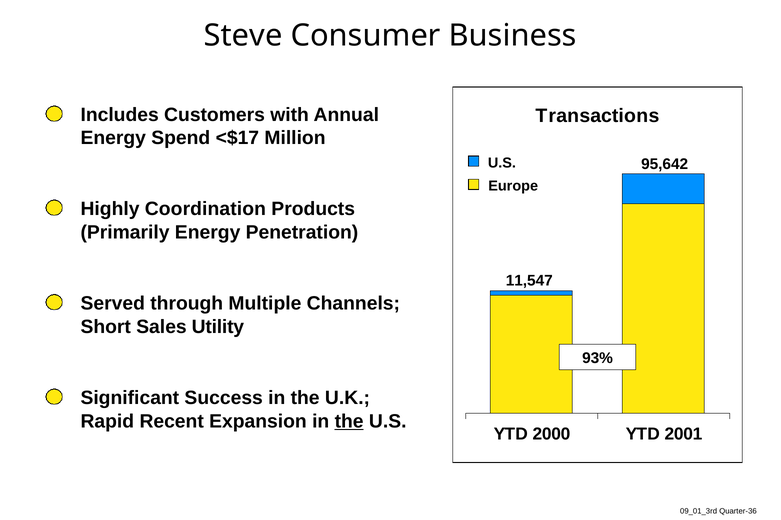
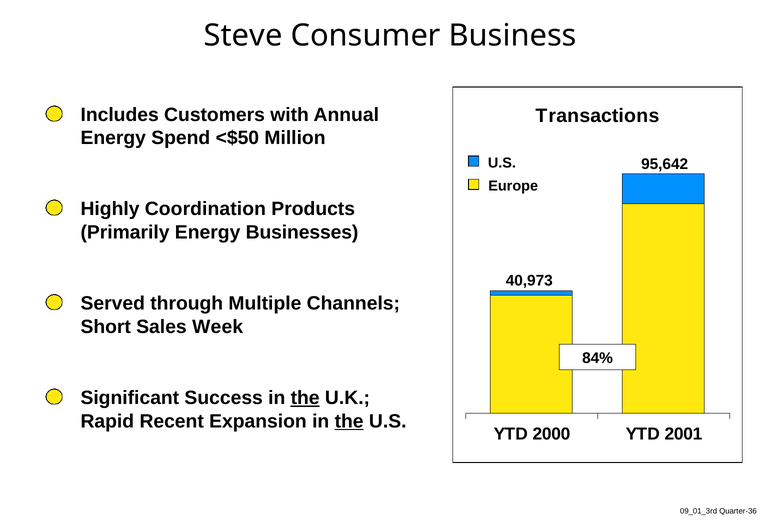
<$17: <$17 -> <$50 (237, 138)
Penetration: Penetration -> Businesses (302, 233)
11,547: 11,547 -> 40,973 (529, 281)
Utility: Utility -> Week (218, 327)
93%: 93% -> 84% (598, 359)
the underline: none -> present (305, 398)
